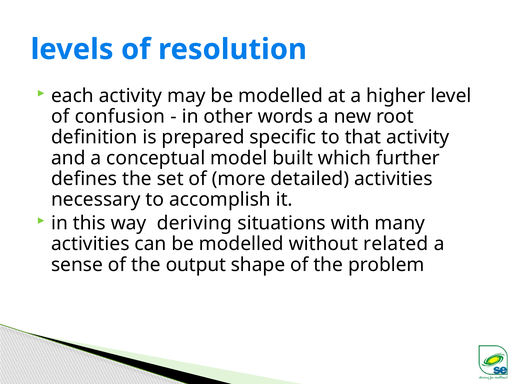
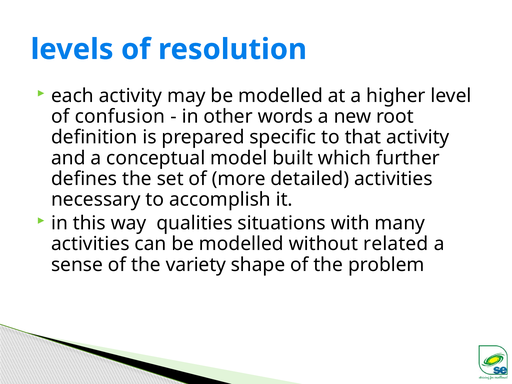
deriving: deriving -> qualities (195, 223)
output: output -> variety (196, 265)
